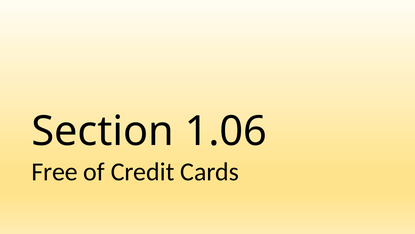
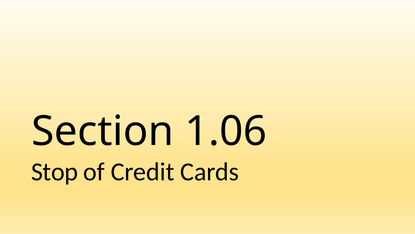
Free: Free -> Stop (55, 172)
